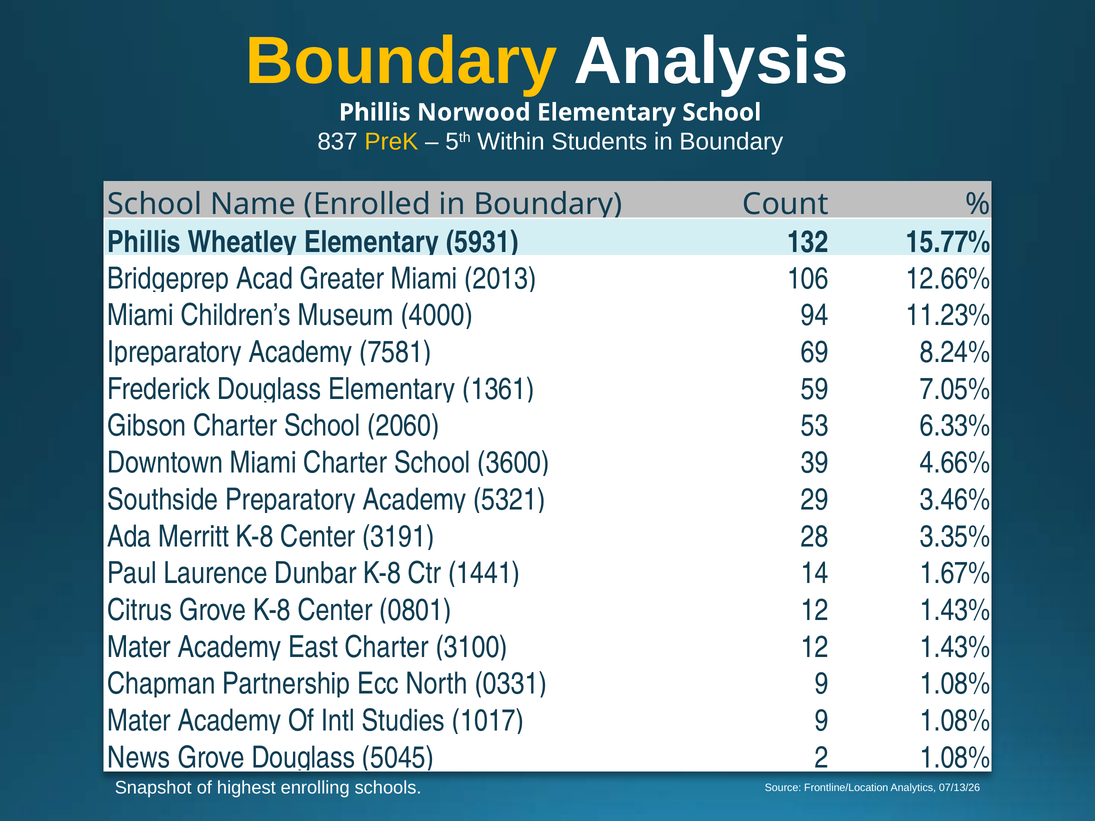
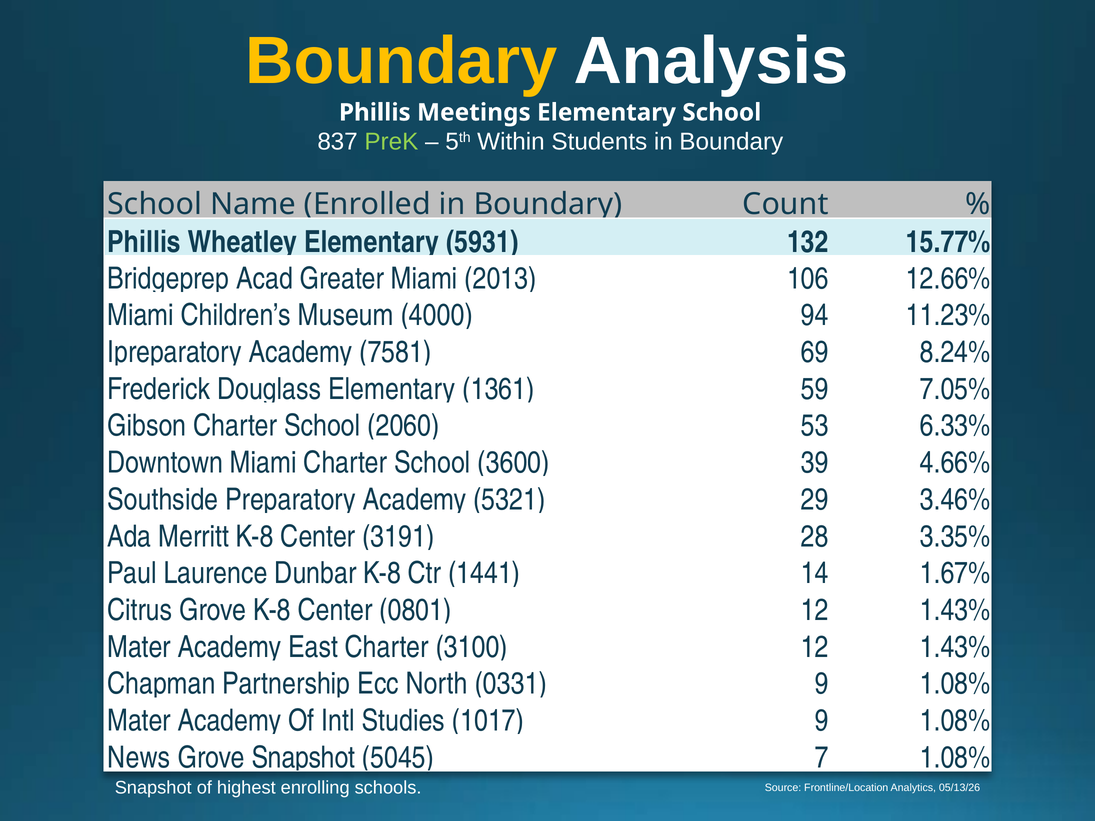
Norwood: Norwood -> Meetings (474, 113)
PreK colour: yellow -> light green (391, 142)
Grove Douglass: Douglass -> Snapshot (303, 758)
2: 2 -> 7 (822, 758)
07/13/26: 07/13/26 -> 05/13/26 (960, 788)
